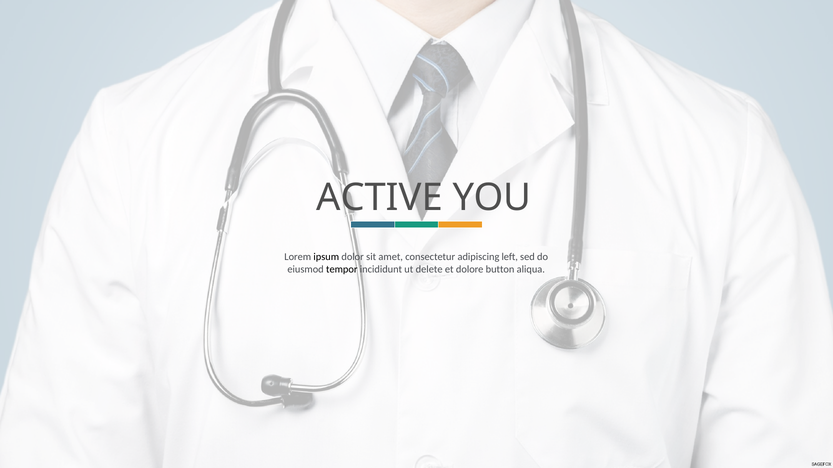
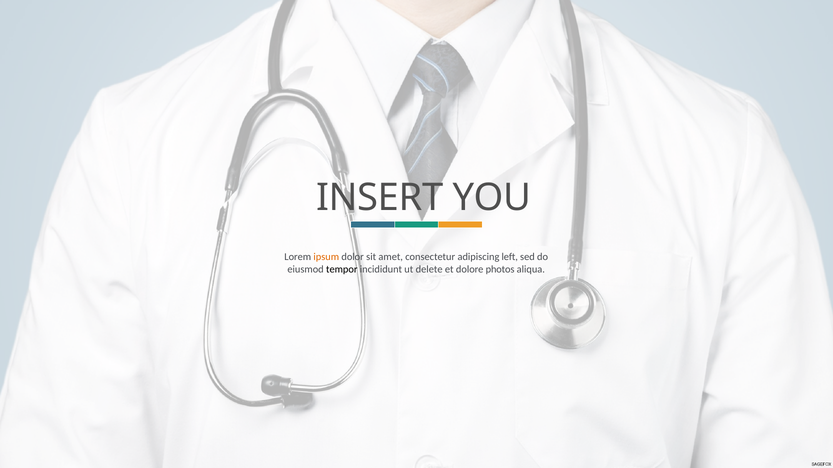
ACTIVE: ACTIVE -> INSERT (380, 198)
ipsum colour: black -> orange (326, 257)
button: button -> photos (500, 270)
